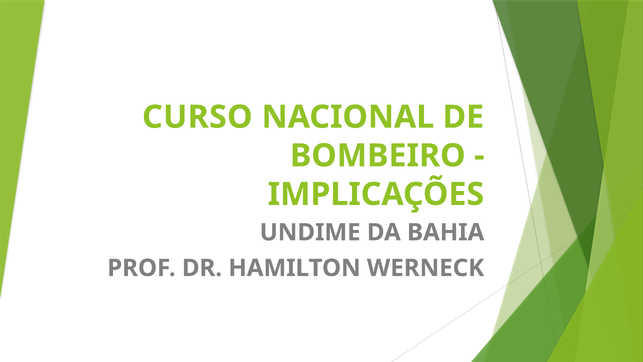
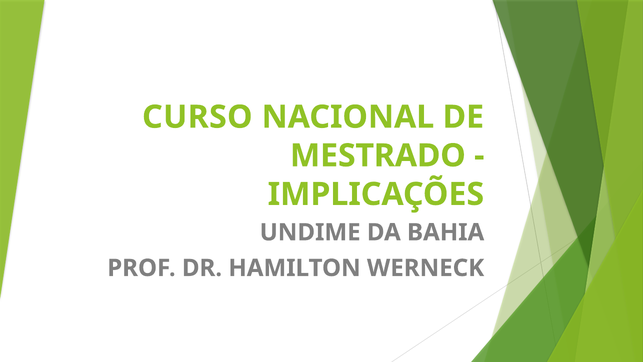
BOMBEIRO: BOMBEIRO -> MESTRADO (378, 156)
